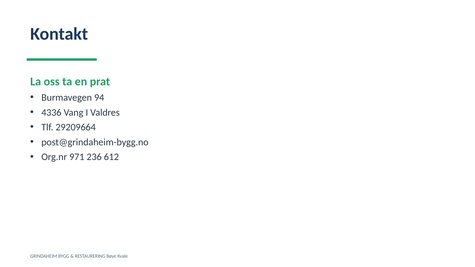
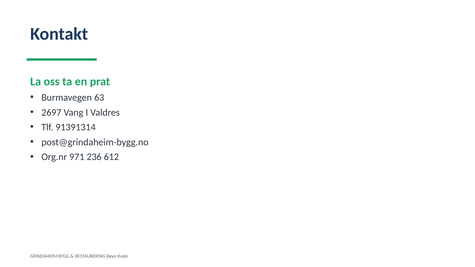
94: 94 -> 63 (99, 98)
4336: 4336 -> 2697 (51, 113)
29209664: 29209664 -> 91391314 (76, 127)
